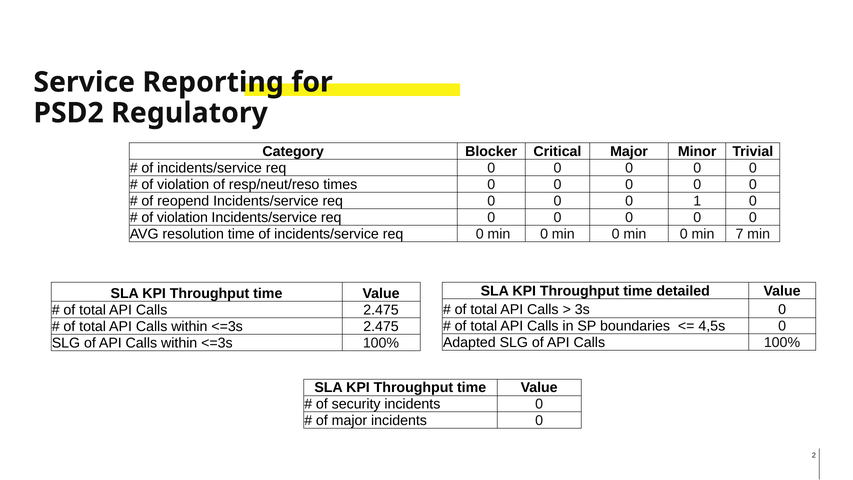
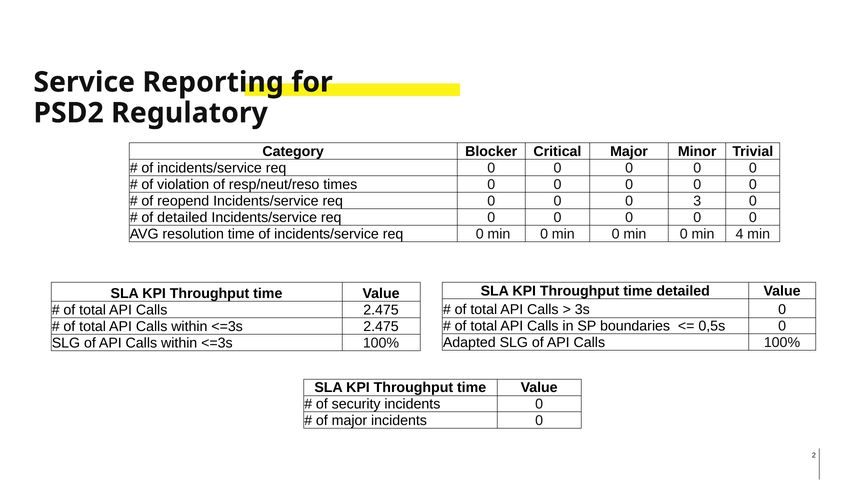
1: 1 -> 3 (697, 201)
violation: violation -> detailed (182, 217)
7: 7 -> 4 (739, 234)
4,5s: 4,5s -> 0,5s (712, 326)
